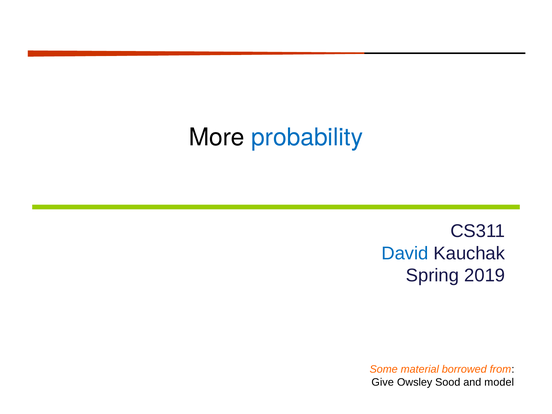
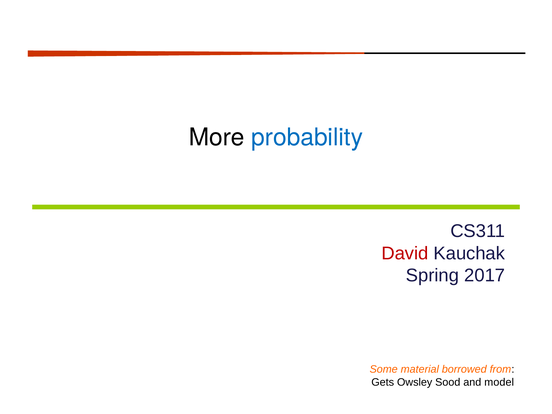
David colour: blue -> red (405, 253)
2019: 2019 -> 2017 (485, 275)
Give: Give -> Gets (383, 382)
